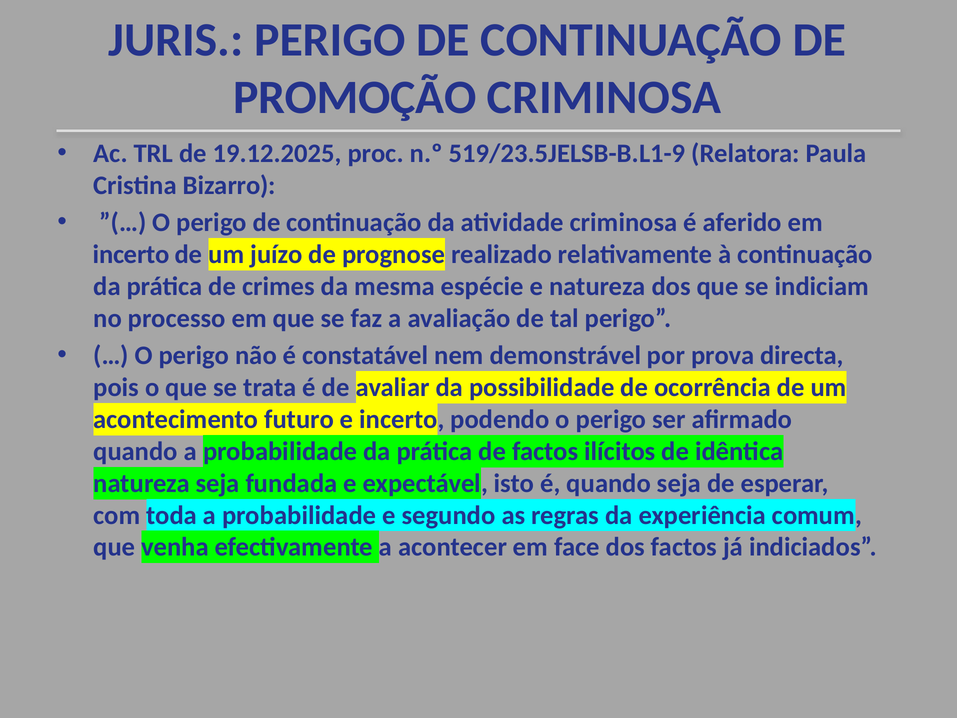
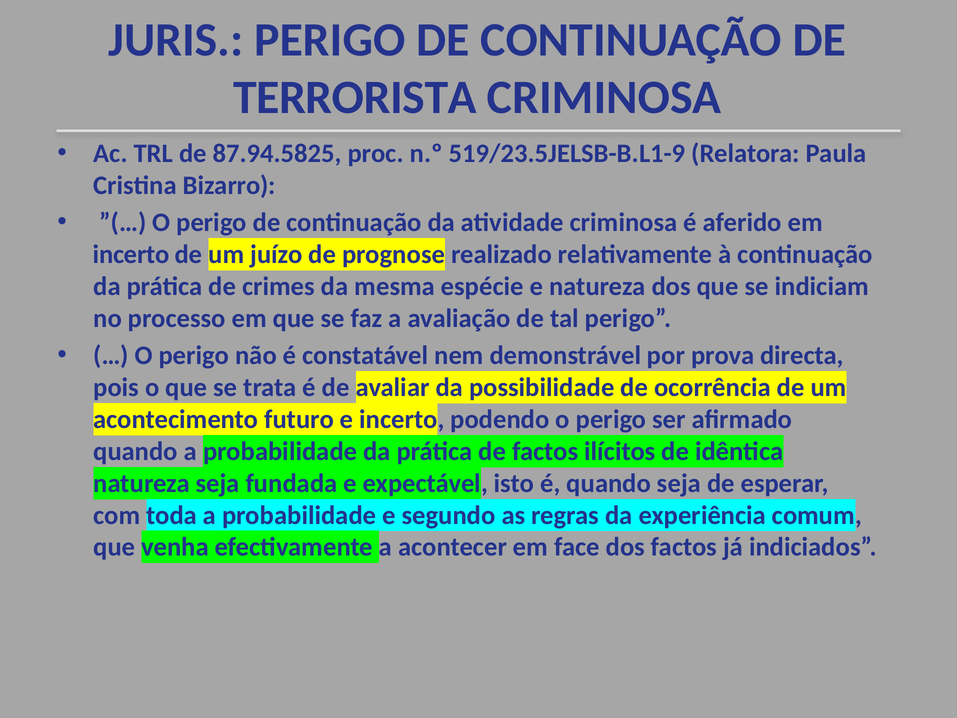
PROMOÇÃO: PROMOÇÃO -> TERRORISTA (355, 97)
19.12.2025: 19.12.2025 -> 87.94.5825 (277, 153)
